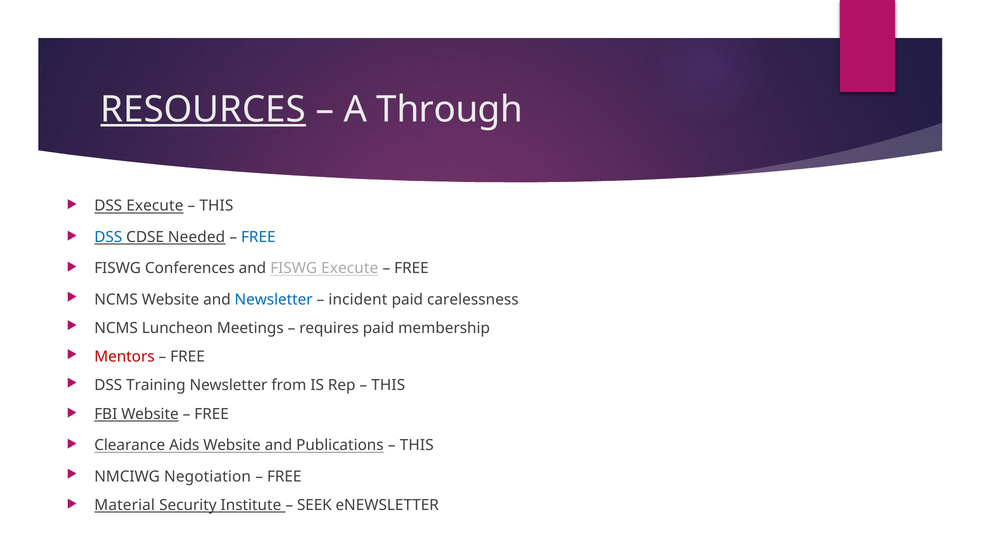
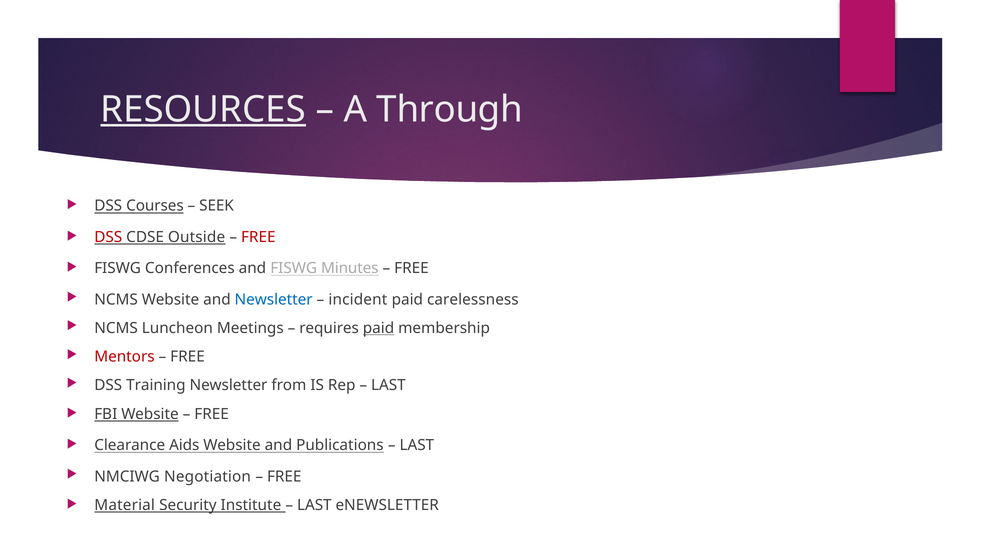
DSS Execute: Execute -> Courses (155, 206)
THIS: THIS -> SEEK (217, 206)
DSS colour: blue -> red (108, 237)
Needed: Needed -> Outside (197, 237)
FREE colour: blue -> red (258, 237)
FISWG Execute: Execute -> Minutes (350, 268)
paid underline: none -> present (378, 328)
THIS: THIS -> LAST (388, 385)
THIS: THIS -> LAST (417, 445)
SEEK: SEEK -> LAST (314, 505)
